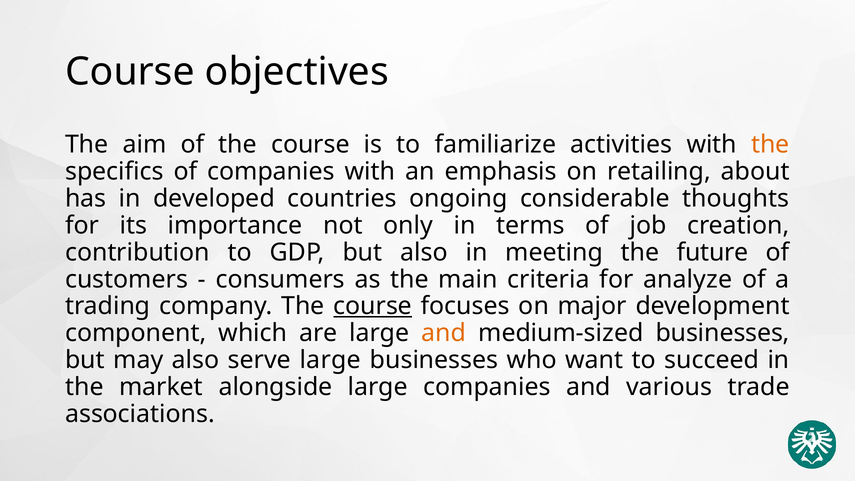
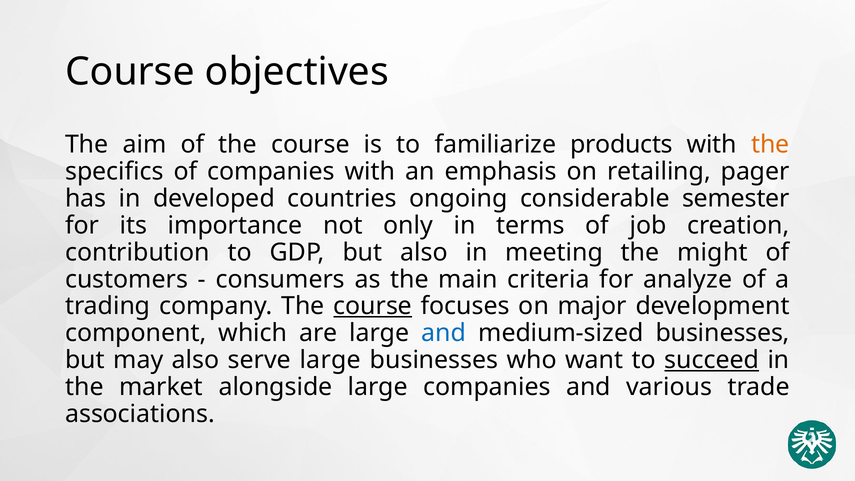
activities: activities -> products (621, 145)
about: about -> pager (755, 171)
thoughts: thoughts -> semester (736, 198)
future: future -> might (712, 252)
and colour: orange -> blue (444, 333)
succeed underline: none -> present (712, 360)
